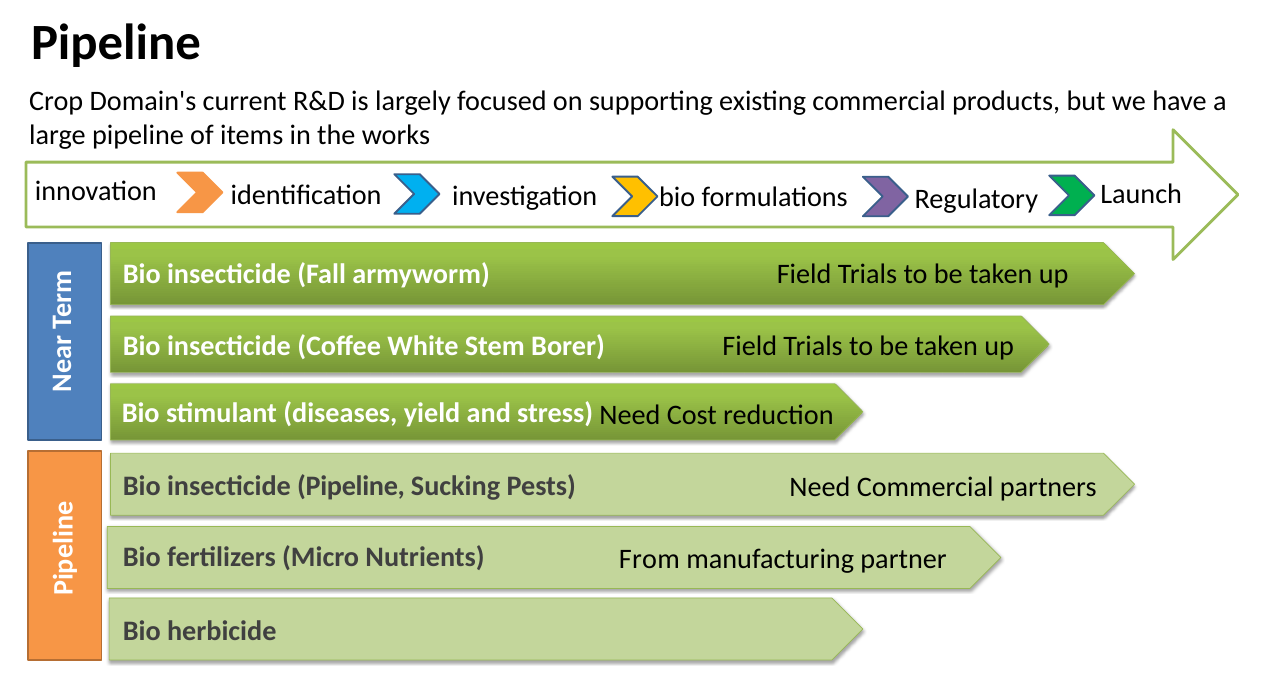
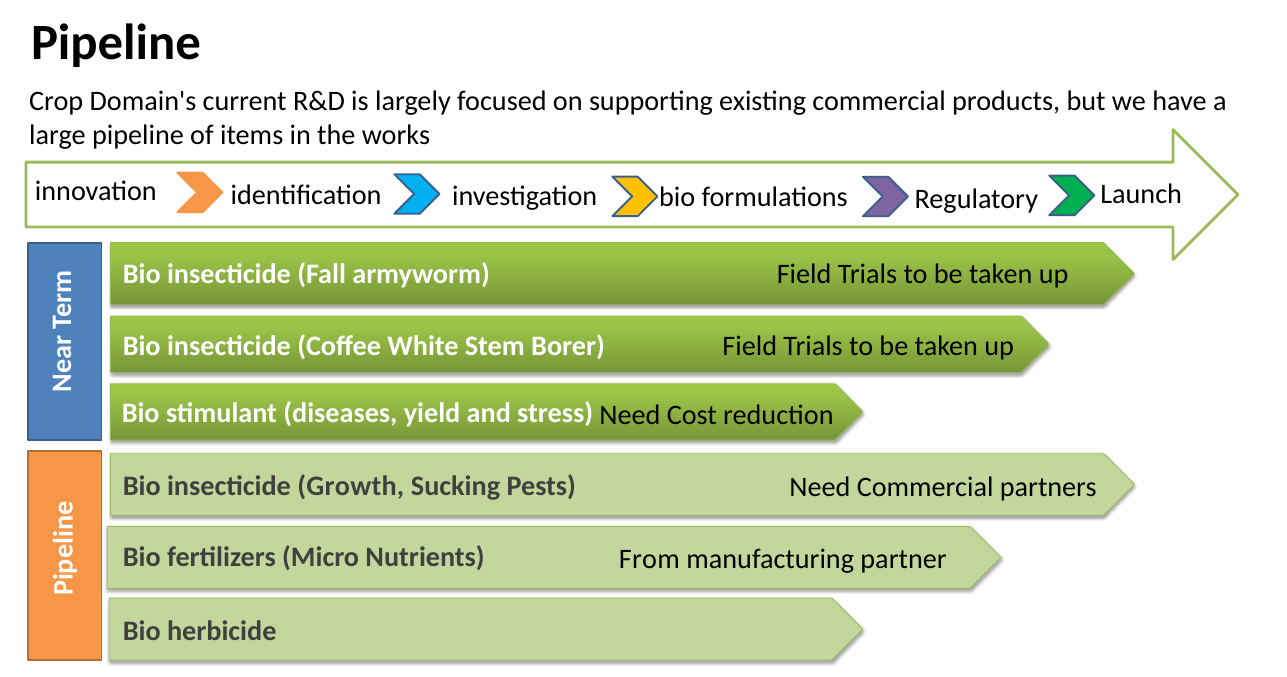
insecticide Pipeline: Pipeline -> Growth (351, 486)
